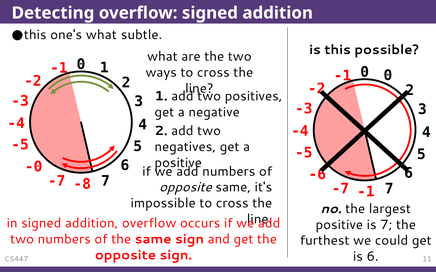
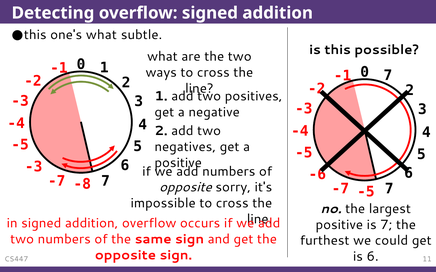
0 0: 0 -> 7 (388, 76)
-0: -0 -> -3 (34, 167)
opposite same: same -> sorry (233, 188)
-1: -1 -> -5 (366, 192)
